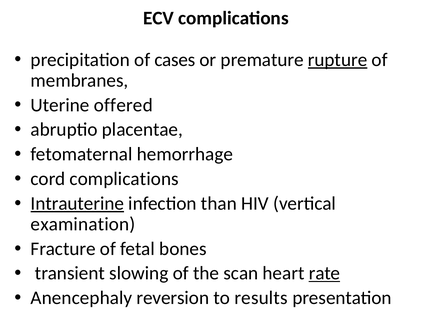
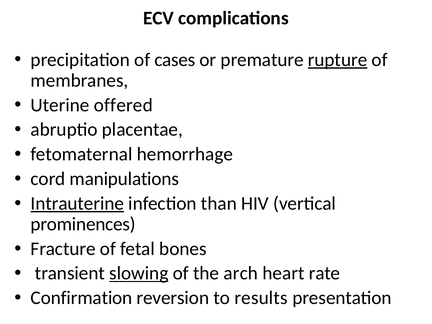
cord complications: complications -> manipulations (124, 179)
examination: examination -> prominences (83, 224)
slowing underline: none -> present (139, 273)
scan: scan -> arch (241, 273)
rate underline: present -> none (324, 273)
Anencephaly: Anencephaly -> Confirmation (82, 298)
